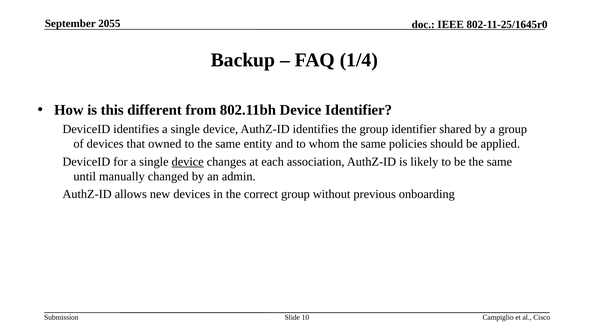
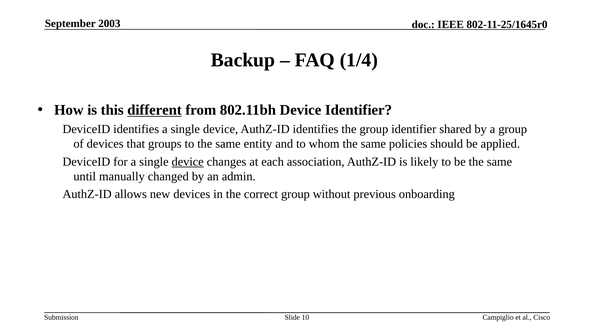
2055: 2055 -> 2003 (109, 23)
different underline: none -> present (155, 110)
owned: owned -> groups (165, 144)
